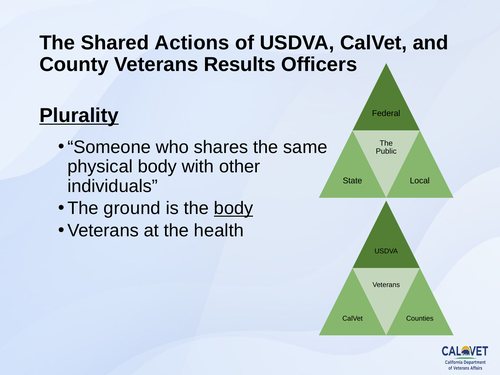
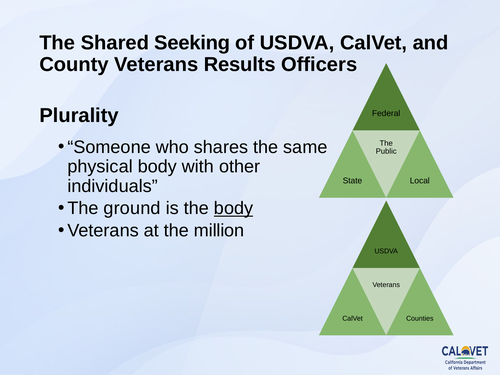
Actions: Actions -> Seeking (192, 43)
Plurality underline: present -> none (79, 115)
health: health -> million (219, 230)
